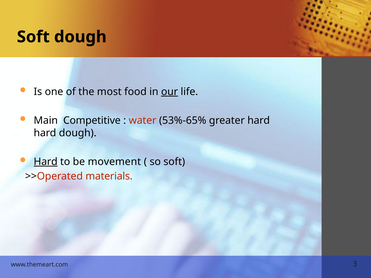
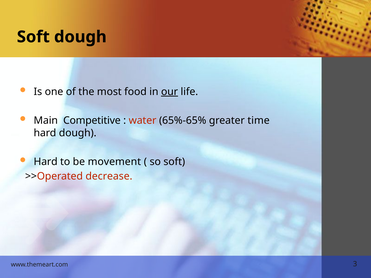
53%-65%: 53%-65% -> 65%-65% (183, 121)
greater hard: hard -> time (259, 121)
Hard underline: present -> none (46, 162)
materials: materials -> decrease (109, 176)
